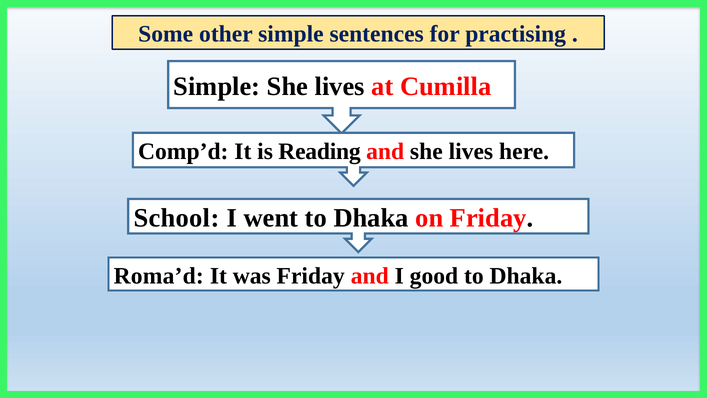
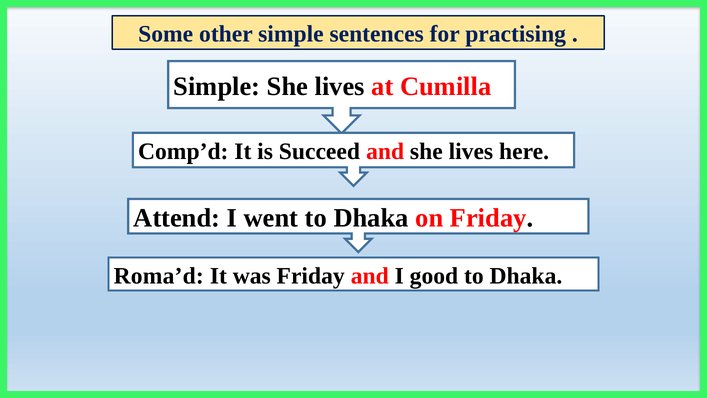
Reading: Reading -> Succeed (319, 152)
School: School -> Attend (177, 218)
